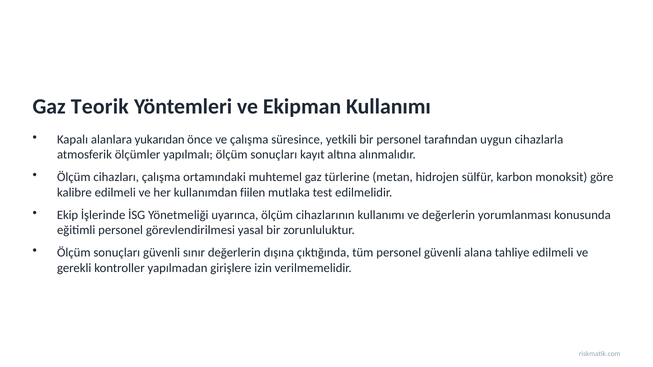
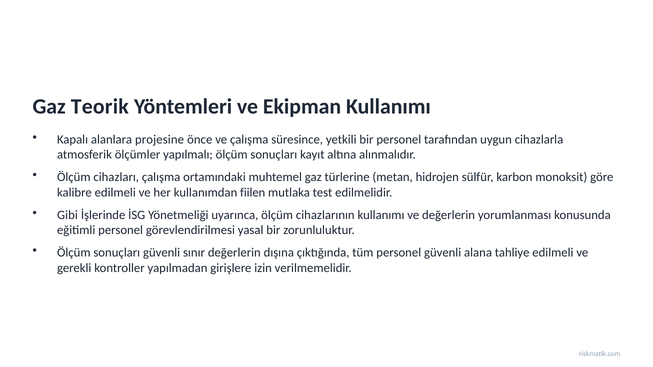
yukarıdan: yukarıdan -> projesine (160, 140)
Ekip: Ekip -> Gibi (67, 215)
